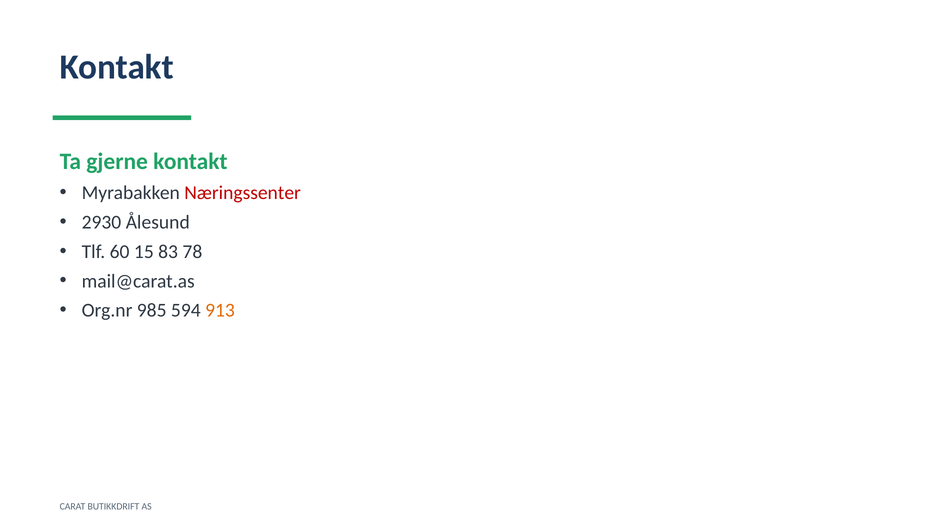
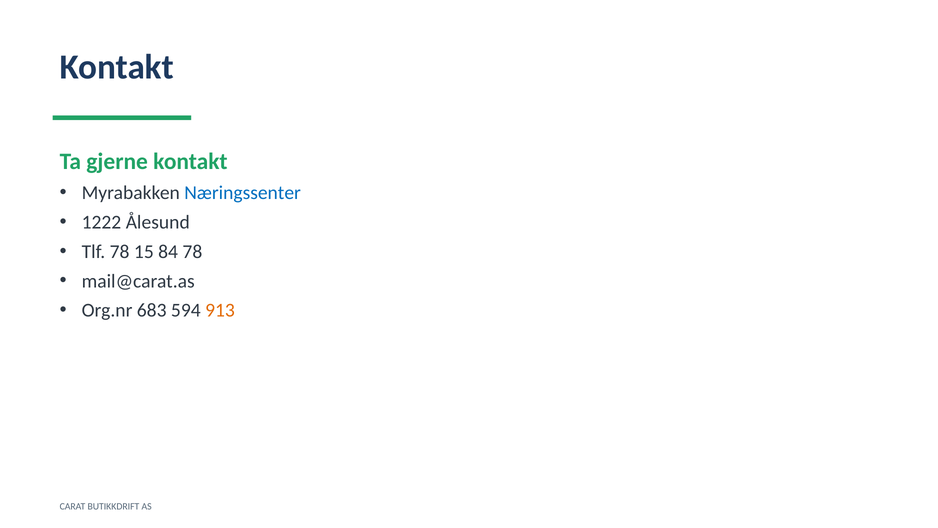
Næringssenter colour: red -> blue (243, 193)
2930: 2930 -> 1222 (101, 222)
Tlf 60: 60 -> 78 (120, 252)
83: 83 -> 84 (168, 252)
985: 985 -> 683 (152, 310)
